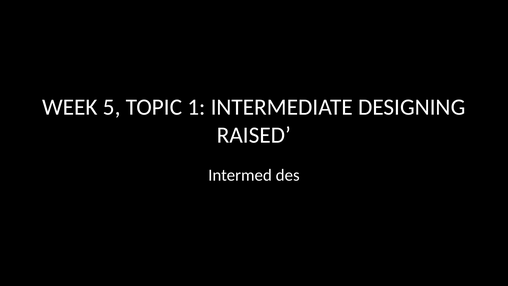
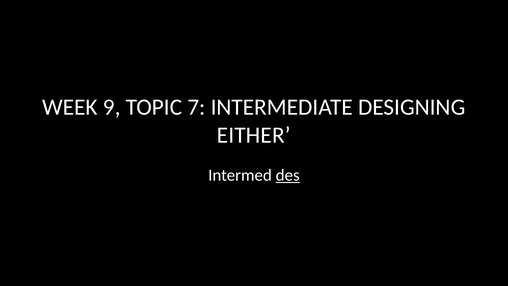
5: 5 -> 9 (112, 107)
1: 1 -> 7 (196, 107)
RAISED: RAISED -> EITHER (254, 135)
des underline: none -> present (288, 175)
